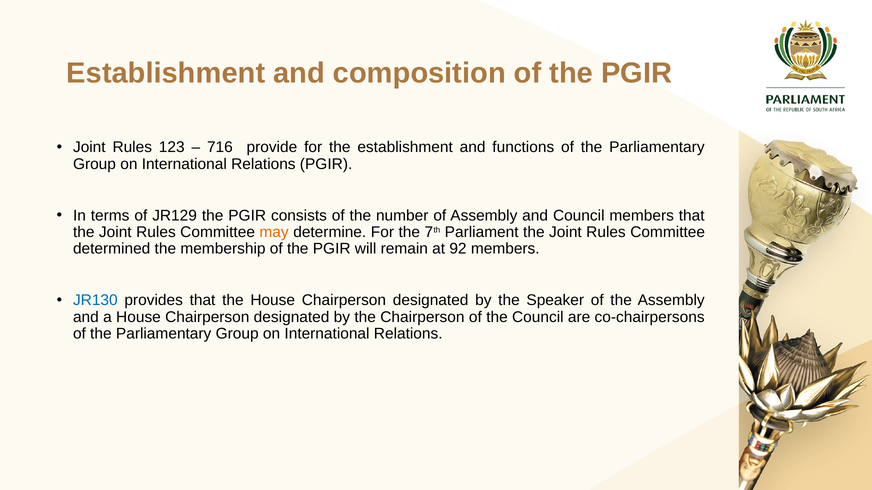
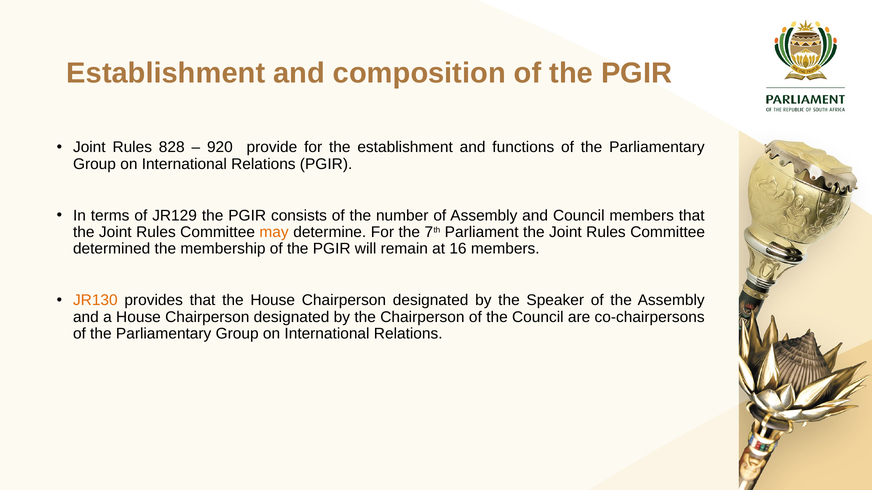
123: 123 -> 828 (172, 147)
716: 716 -> 920 (220, 147)
92: 92 -> 16 (458, 249)
JR130 colour: blue -> orange (95, 301)
